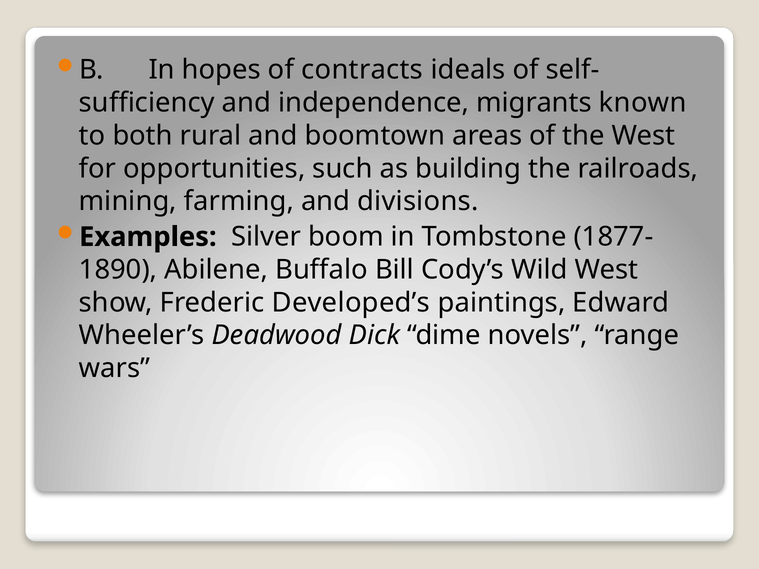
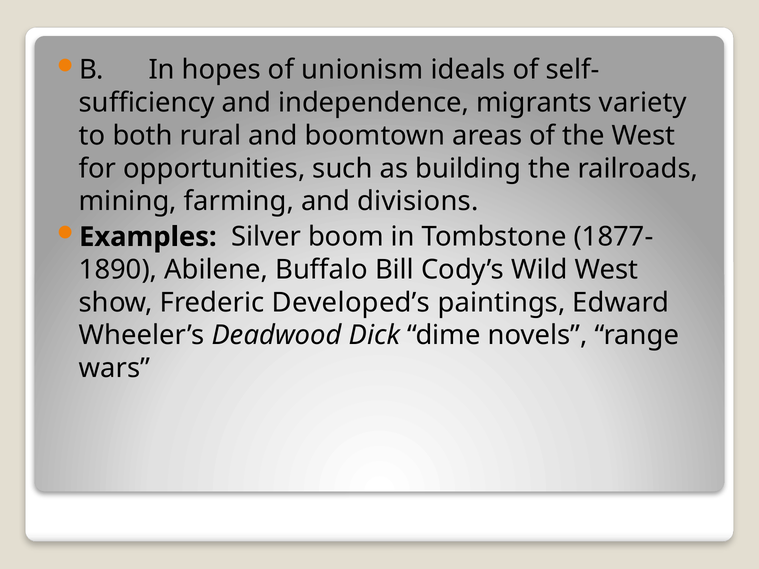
contracts: contracts -> unionism (362, 70)
known: known -> variety (643, 103)
